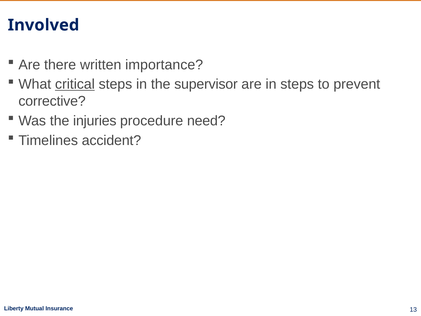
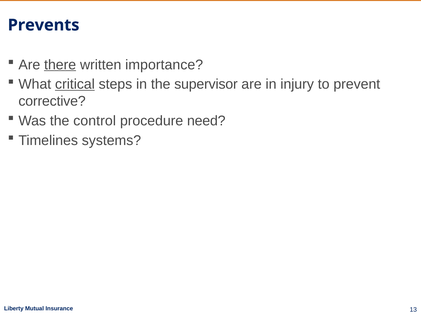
Involved: Involved -> Prevents (44, 25)
there underline: none -> present (60, 65)
in steps: steps -> injury (297, 84)
injuries: injuries -> control (95, 121)
accident: accident -> systems (111, 140)
